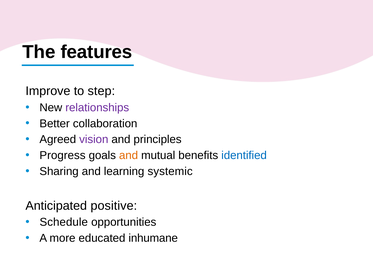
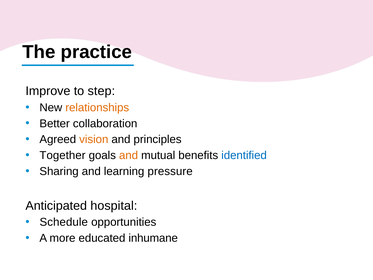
features: features -> practice (96, 52)
relationships colour: purple -> orange (97, 107)
vision colour: purple -> orange (94, 139)
Progress: Progress -> Together (63, 155)
systemic: systemic -> pressure (170, 171)
positive: positive -> hospital (114, 205)
